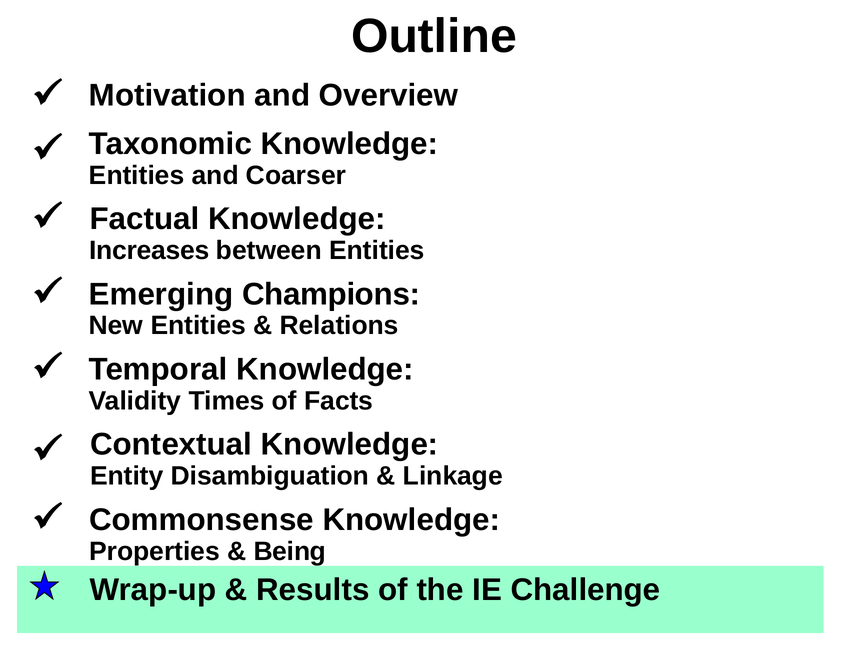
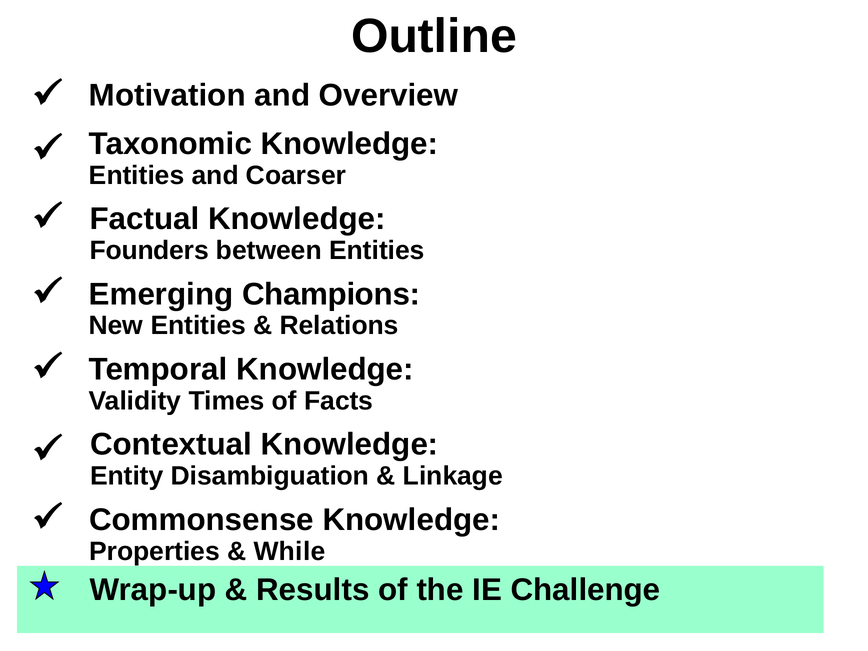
Increases: Increases -> Founders (149, 251)
Being: Being -> While (290, 551)
